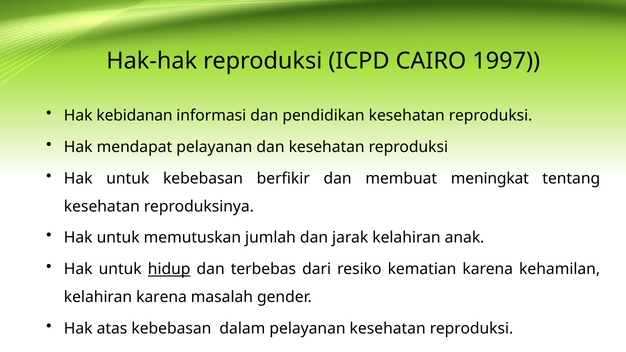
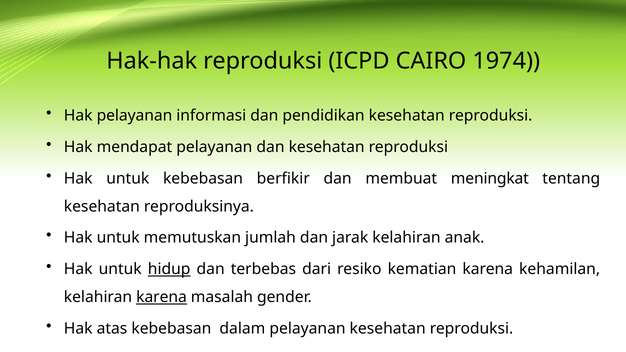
1997: 1997 -> 1974 (506, 61)
Hak kebidanan: kebidanan -> pelayanan (134, 116)
karena underline: none -> present (162, 297)
